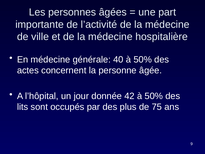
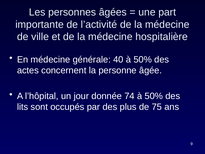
42: 42 -> 74 (129, 96)
